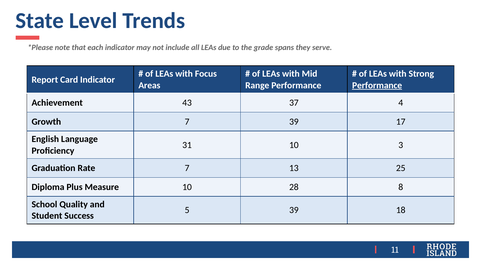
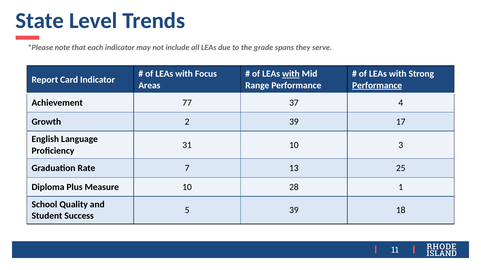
with underline: none -> present (291, 74)
43: 43 -> 77 (187, 103)
Growth 7: 7 -> 2 (187, 122)
8: 8 -> 1 (401, 187)
